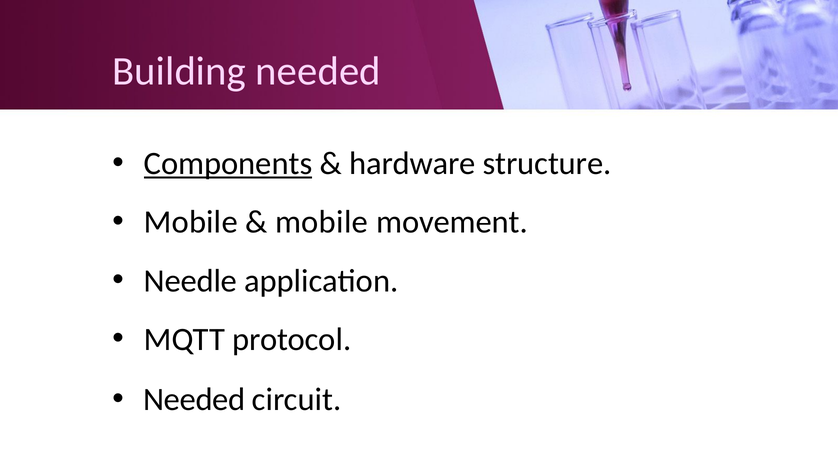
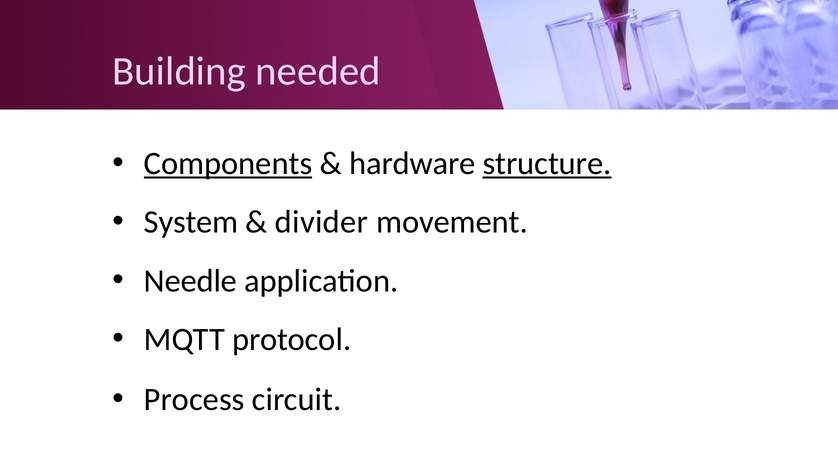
structure underline: none -> present (547, 164)
Mobile: Mobile -> System (191, 222)
mobile: mobile -> divider (322, 222)
Needed: Needed -> Process (194, 400)
